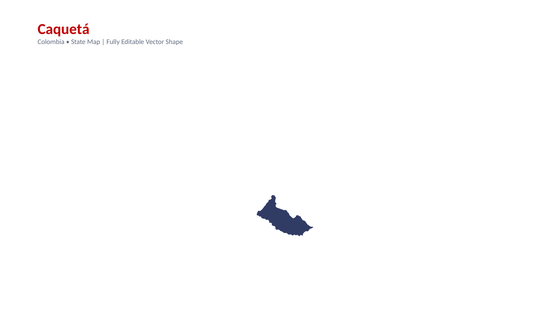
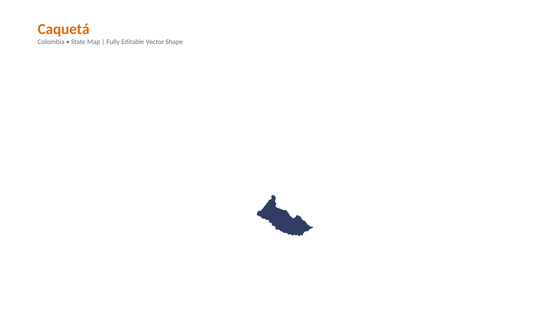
Caquetá colour: red -> orange (64, 29)
